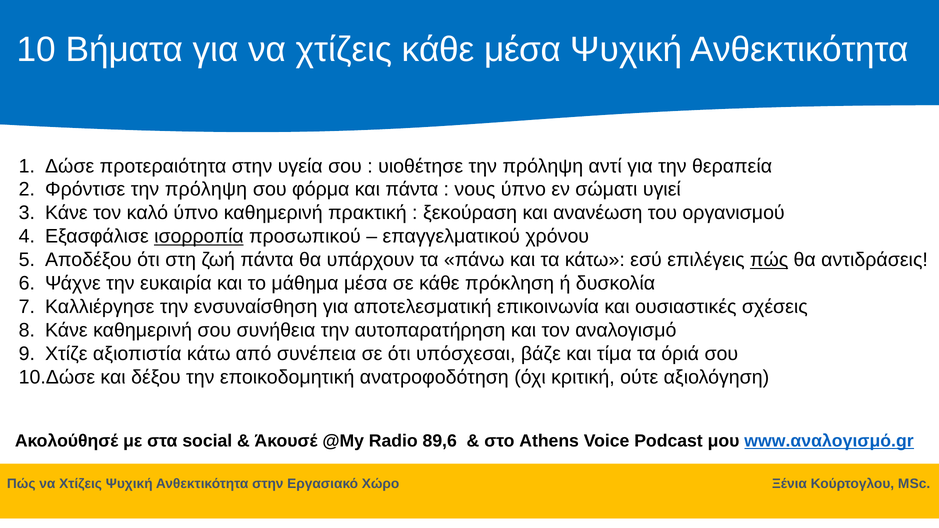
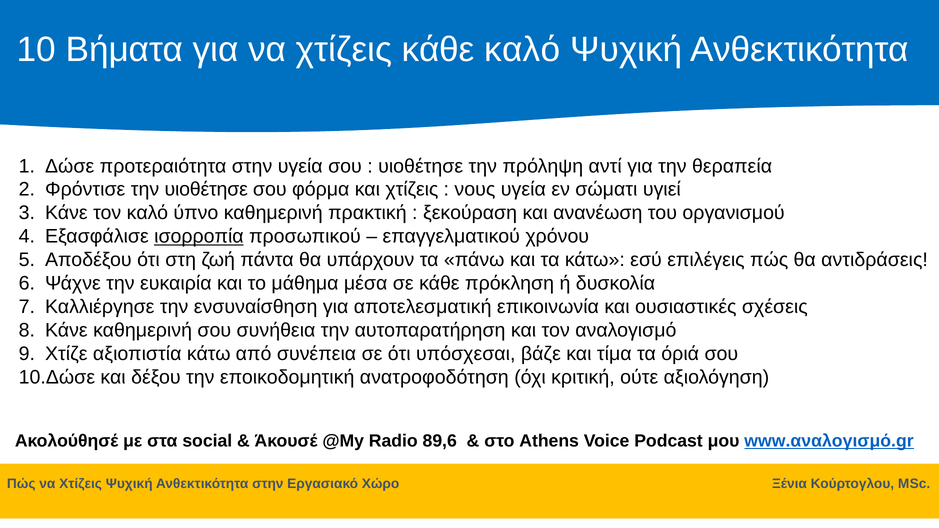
κάθε μέσα: μέσα -> καλό (522, 50)
Φρόντισε την πρόληψη: πρόληψη -> υιοθέτησε (206, 190)
και πάντα: πάντα -> χτίζεις (412, 190)
νους ύπνο: ύπνο -> υγεία (523, 190)
πώς underline: present -> none (769, 260)
